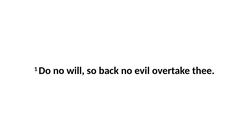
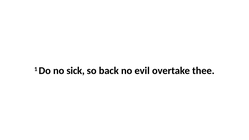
will: will -> sick (76, 71)
